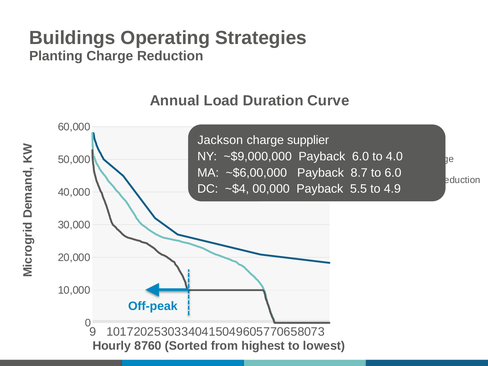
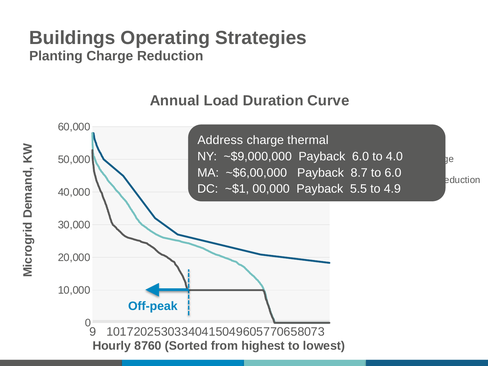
Jackson: Jackson -> Address (220, 140)
supplier: supplier -> thermal (308, 140)
~$4: ~$4 -> ~$1 (237, 189)
